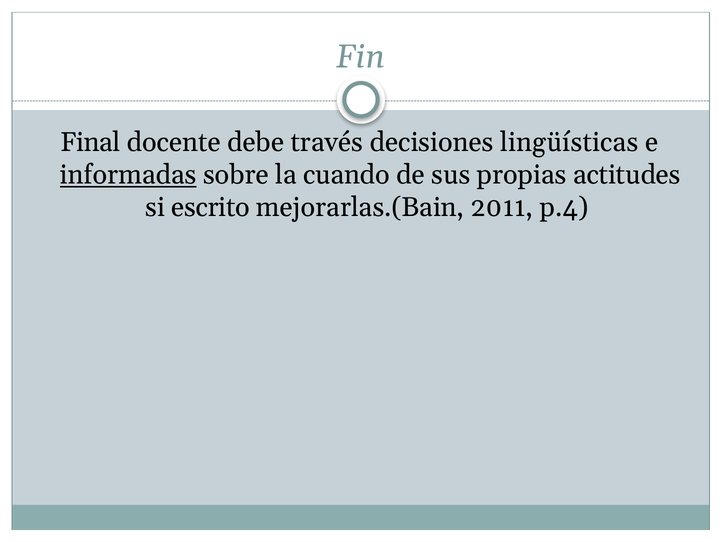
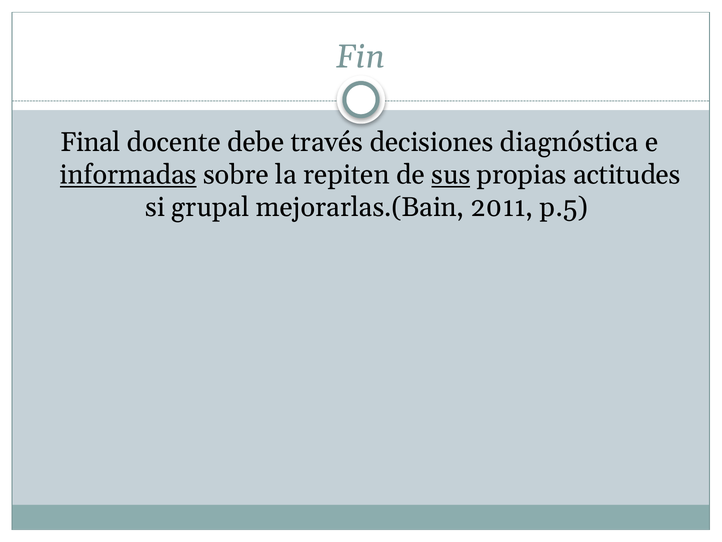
lingüísticas: lingüísticas -> diagnóstica (569, 142)
cuando: cuando -> repiten (346, 175)
sus underline: none -> present (451, 175)
escrito: escrito -> grupal (210, 207)
p.4: p.4 -> p.5 (564, 207)
